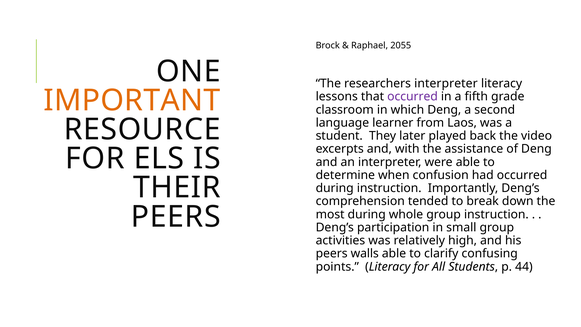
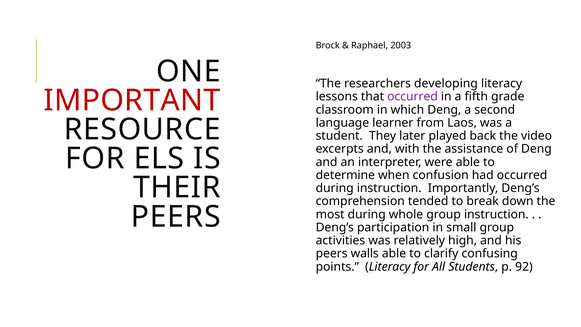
2055: 2055 -> 2003 (401, 45)
researchers interpreter: interpreter -> developing (446, 84)
IMPORTANT colour: orange -> red (132, 100)
44: 44 -> 92 (524, 267)
